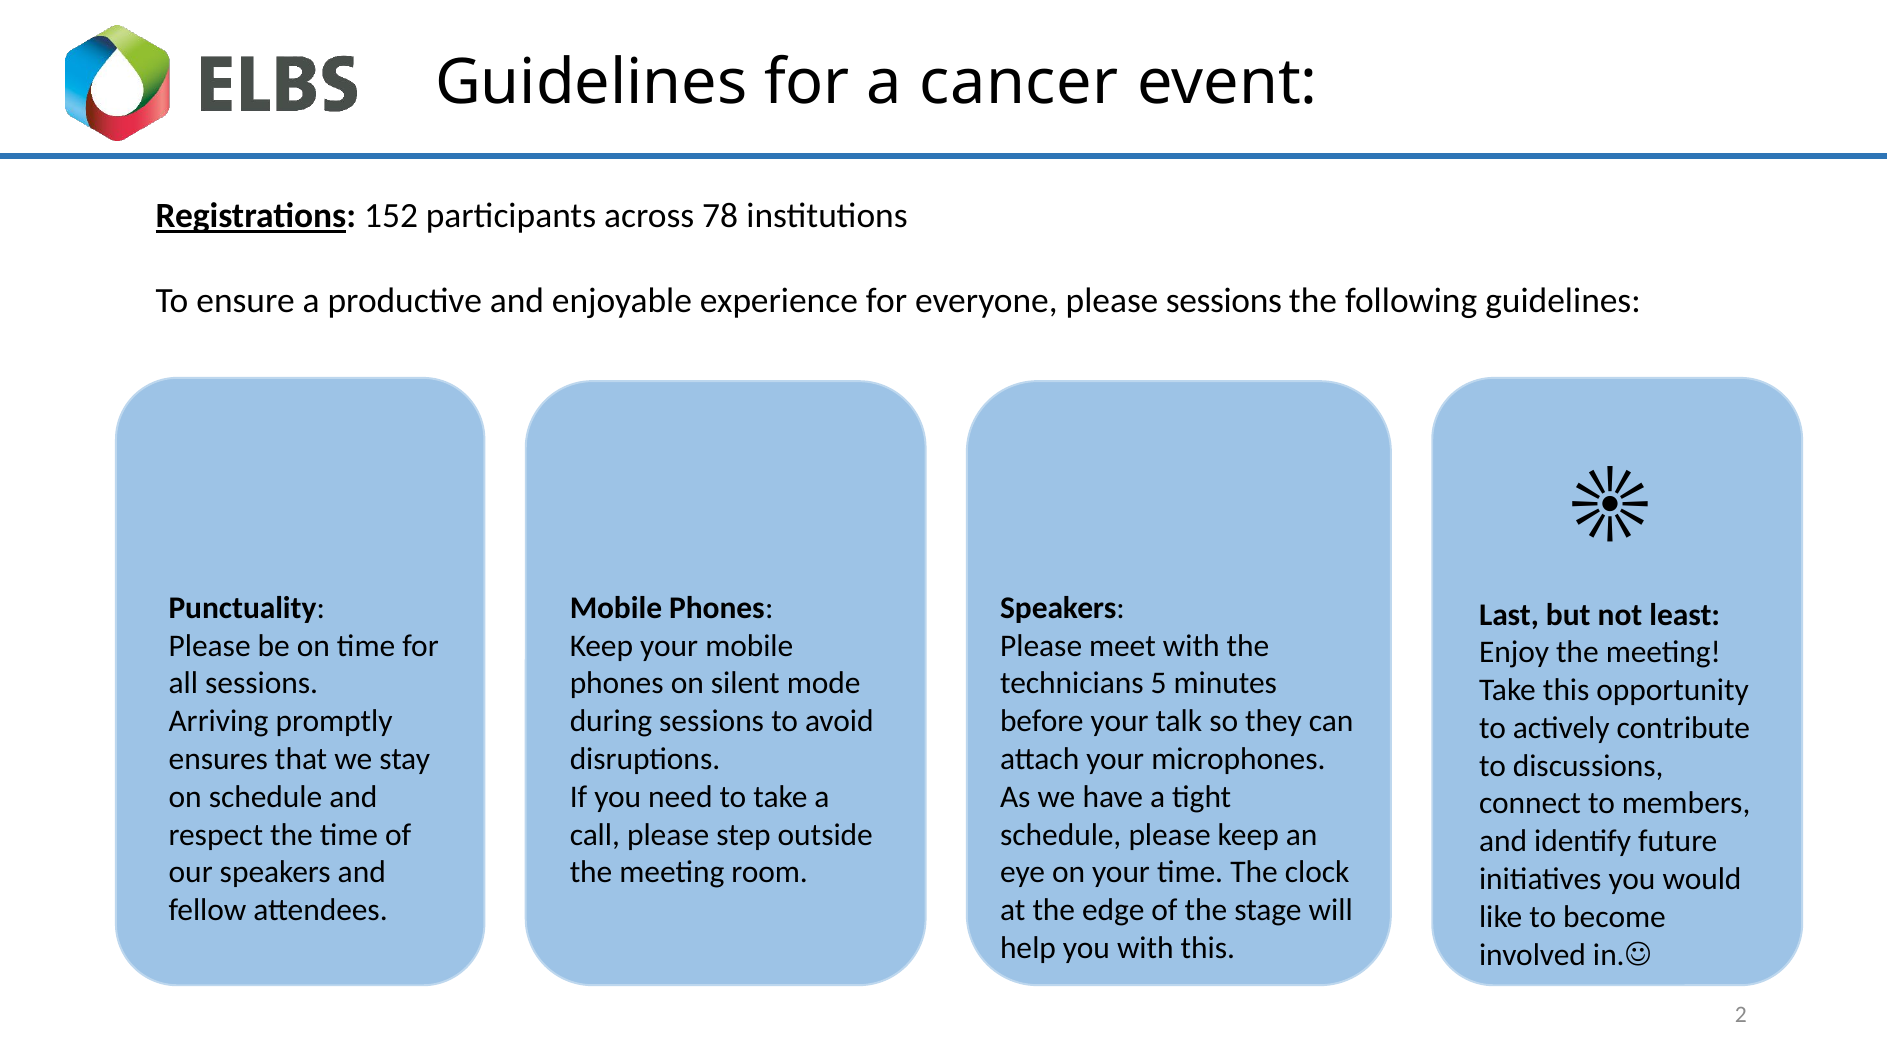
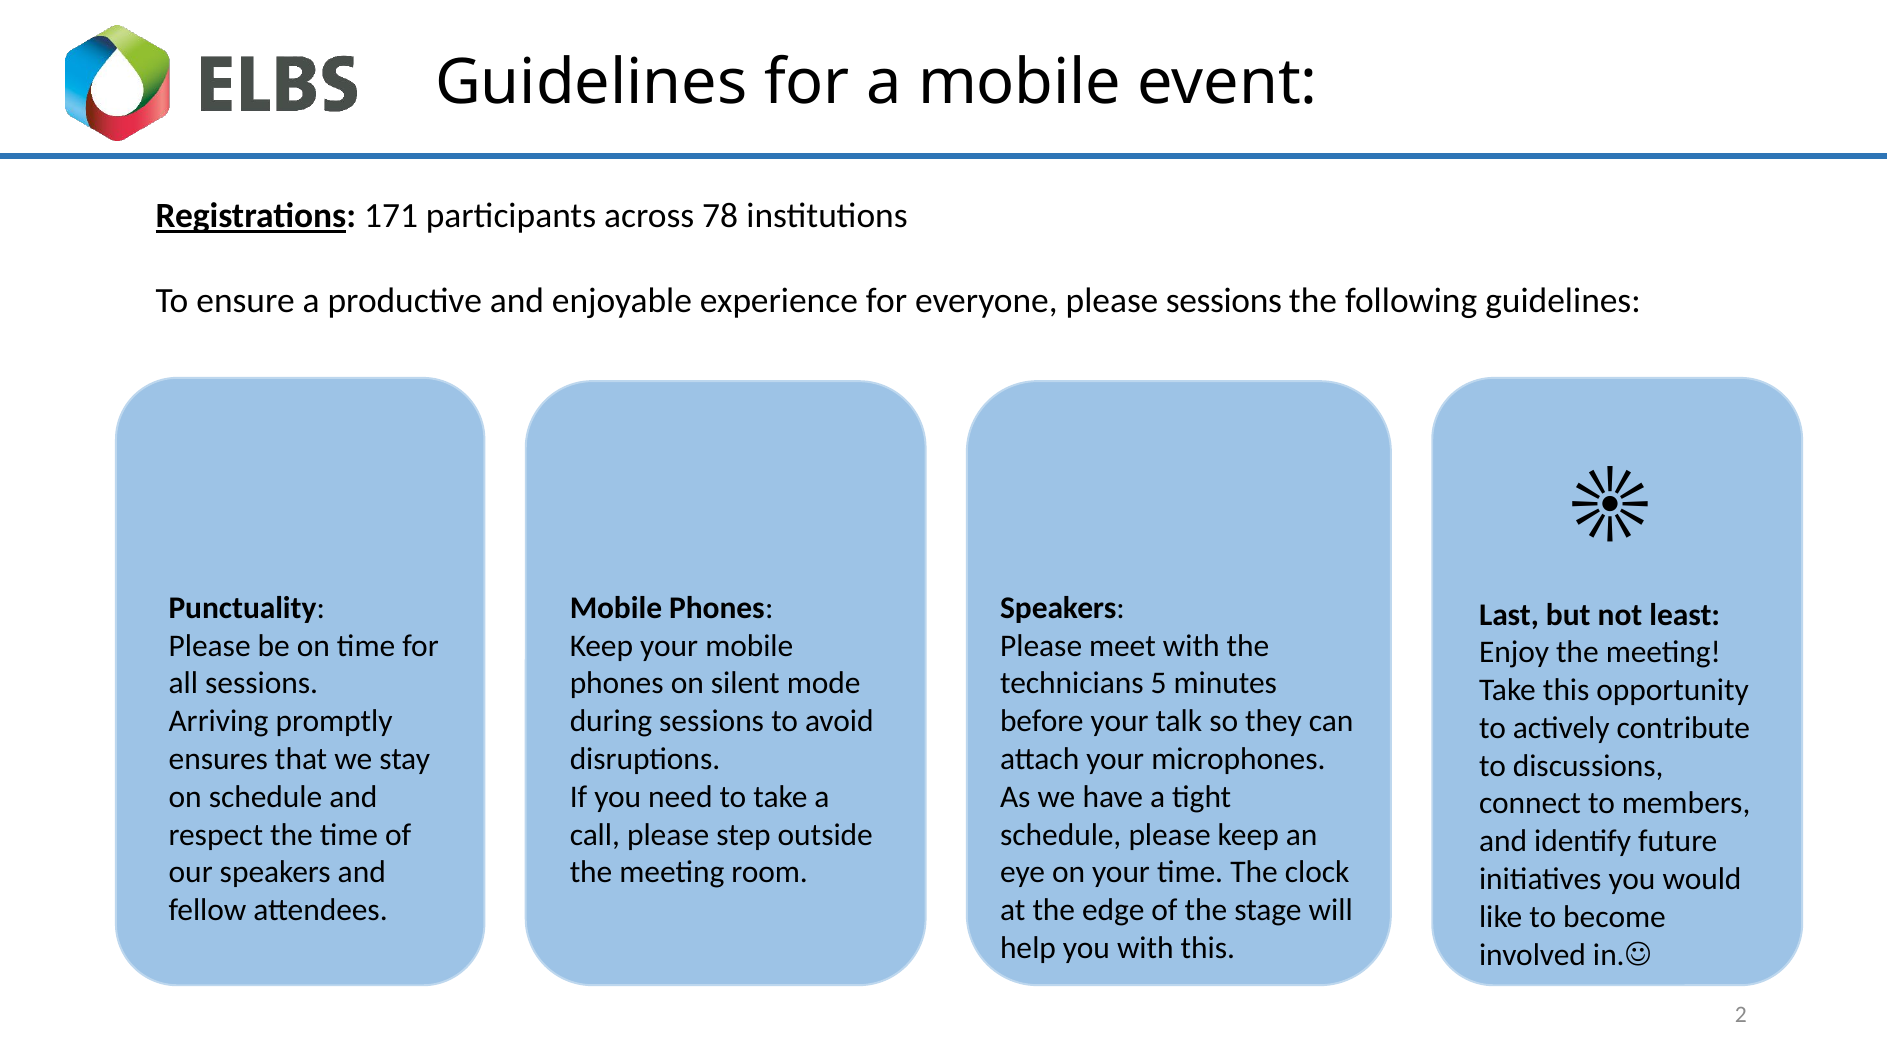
a cancer: cancer -> mobile (1020, 83)
152: 152 -> 171 (391, 216)
